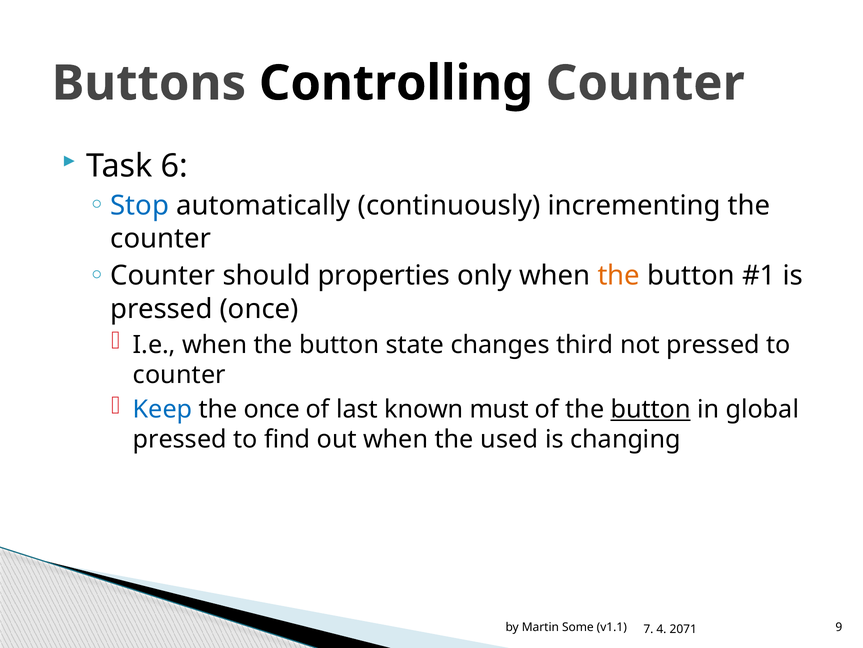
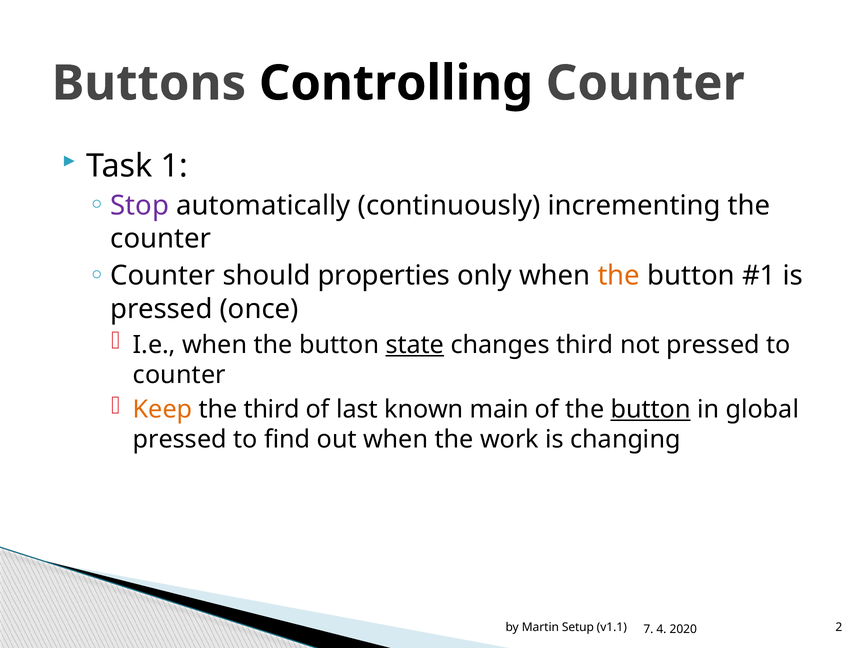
6: 6 -> 1 (174, 166)
Stop colour: blue -> purple (140, 205)
state underline: none -> present (415, 344)
Keep colour: blue -> orange (162, 409)
the once: once -> third (272, 409)
must: must -> main (499, 409)
used: used -> work (509, 439)
Some: Some -> Setup (578, 627)
9: 9 -> 2 (839, 627)
2071: 2071 -> 2020 (683, 629)
